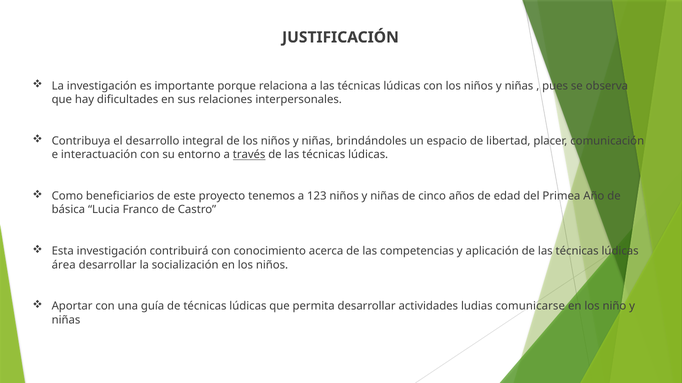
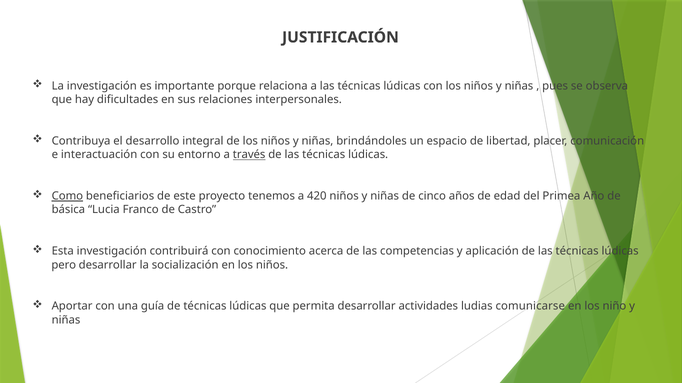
Como underline: none -> present (67, 196)
123: 123 -> 420 (317, 196)
área: área -> pero (64, 265)
